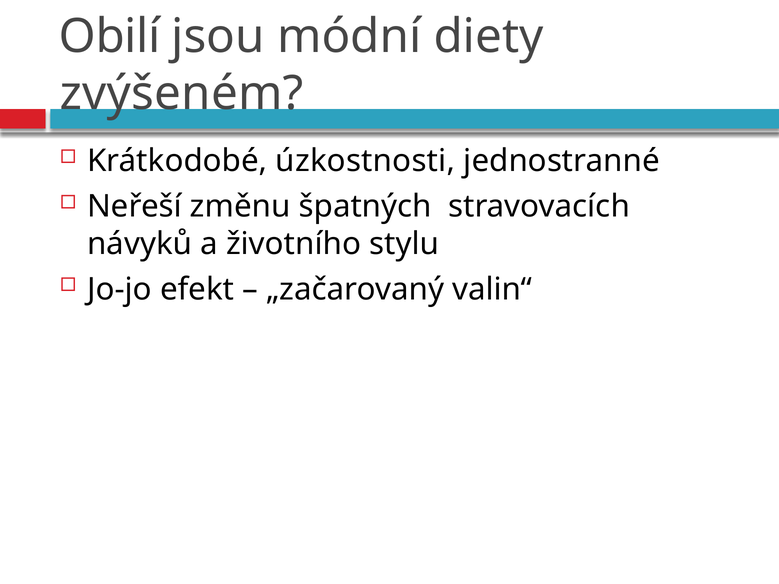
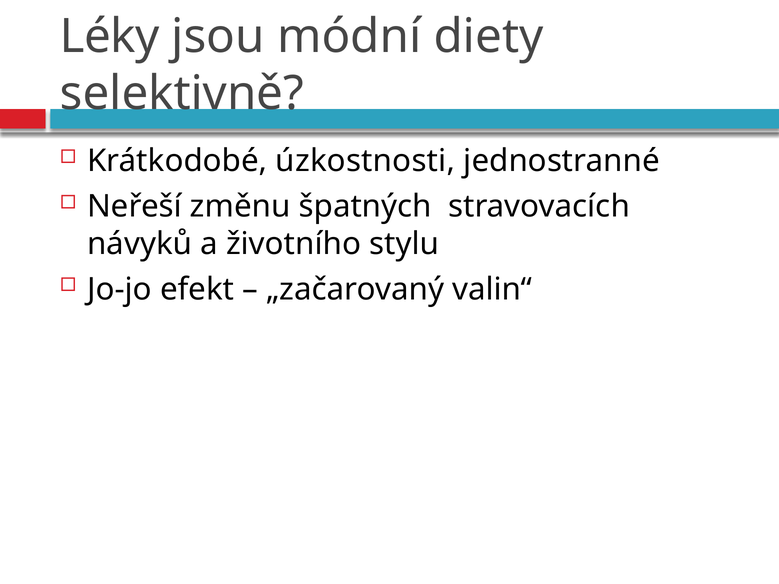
Obilí: Obilí -> Léky (110, 36)
zvýšeném: zvýšeném -> selektivně (182, 94)
